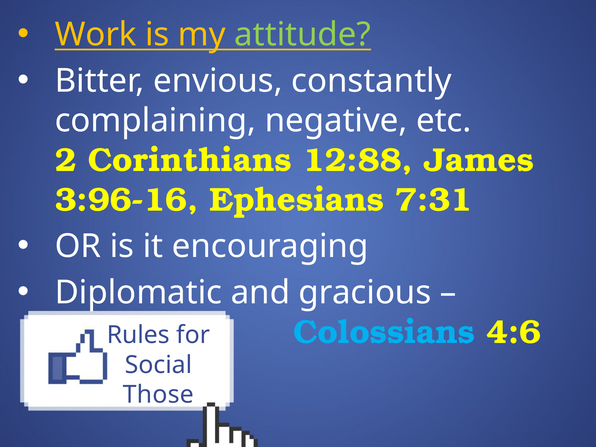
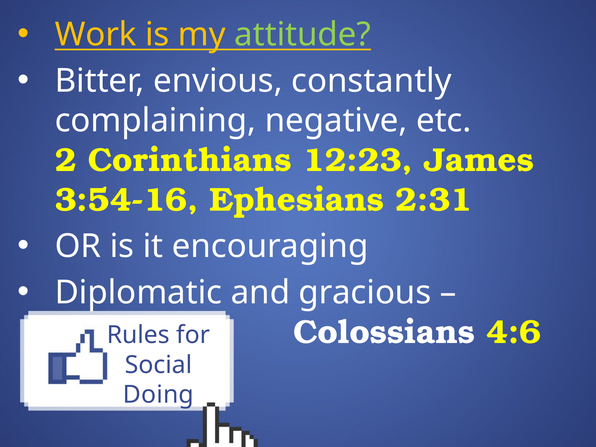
12:88: 12:88 -> 12:23 (358, 160)
3:96-16: 3:96-16 -> 3:54-16 (127, 200)
7:31: 7:31 -> 2:31 (434, 200)
Colossians colour: light blue -> white (384, 332)
Those: Those -> Doing (158, 395)
